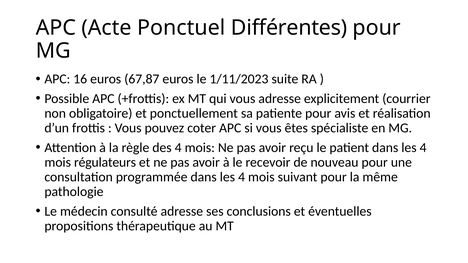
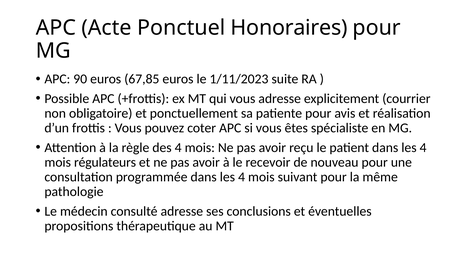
Différentes: Différentes -> Honoraires (289, 28)
16: 16 -> 90 (80, 79)
67,87: 67,87 -> 67,85 (142, 79)
